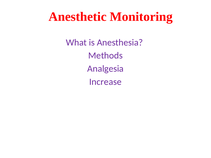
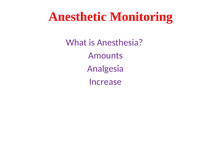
Methods: Methods -> Amounts (106, 56)
